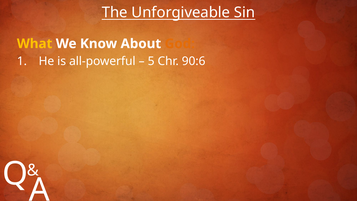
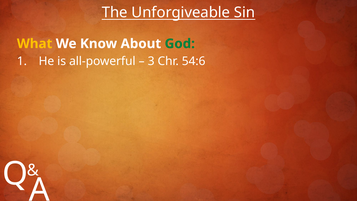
God colour: orange -> green (180, 44)
5: 5 -> 3 (151, 61)
90:6: 90:6 -> 54:6 (194, 61)
